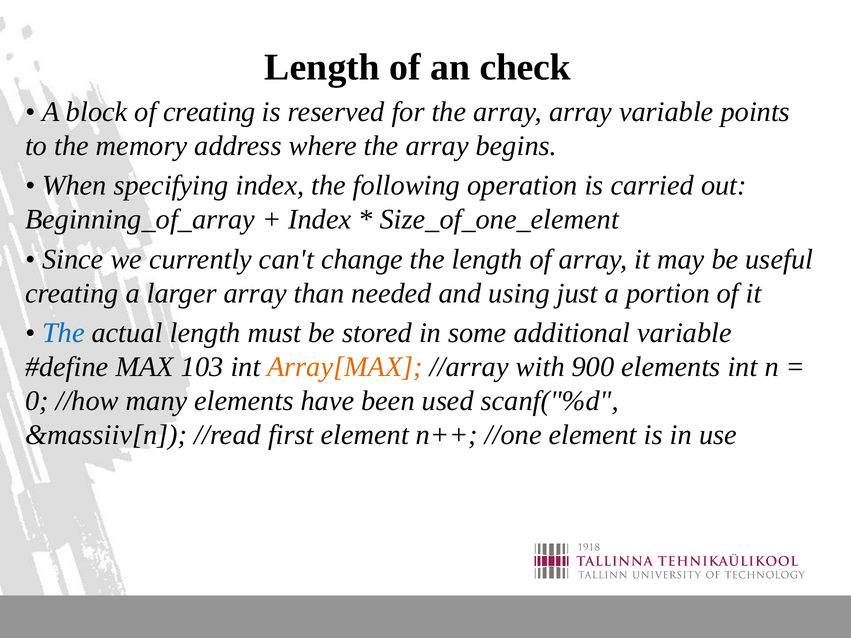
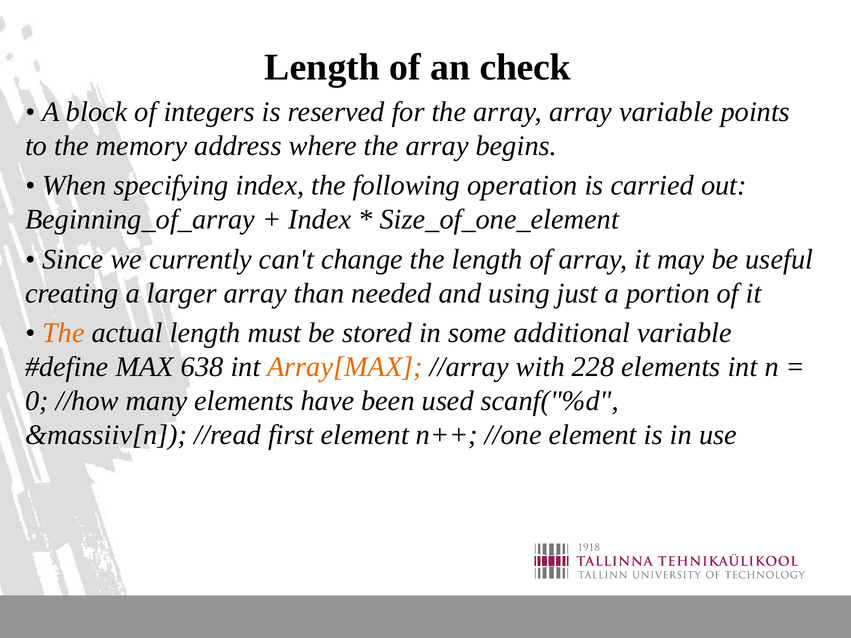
of creating: creating -> integers (209, 112)
The colour: blue -> orange (63, 333)
103: 103 -> 638 (202, 367)
900: 900 -> 228 (593, 367)
